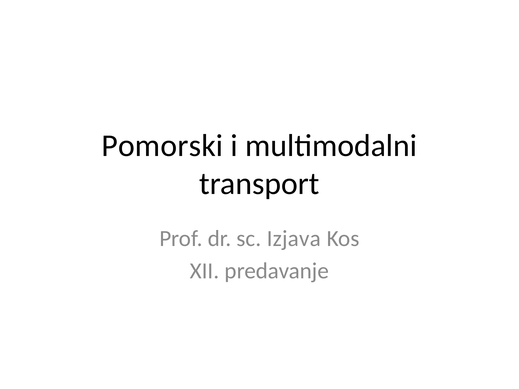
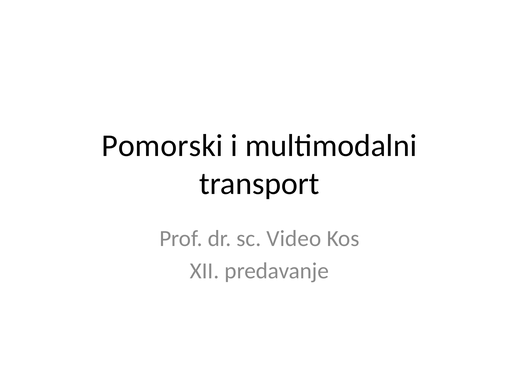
Izjava: Izjava -> Video (294, 239)
